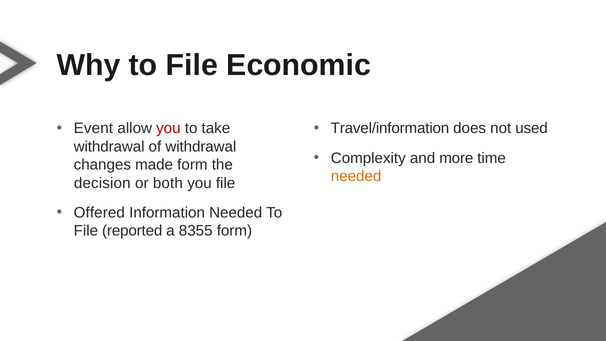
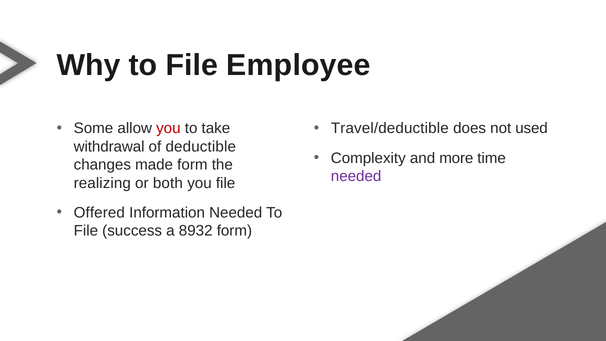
Economic: Economic -> Employee (299, 65)
Event: Event -> Some (93, 128)
Travel/information: Travel/information -> Travel/deductible (390, 128)
of withdrawal: withdrawal -> deductible (201, 147)
needed colour: orange -> purple (356, 176)
decision: decision -> realizing (102, 183)
reported: reported -> success (132, 231)
8355: 8355 -> 8932 (196, 231)
